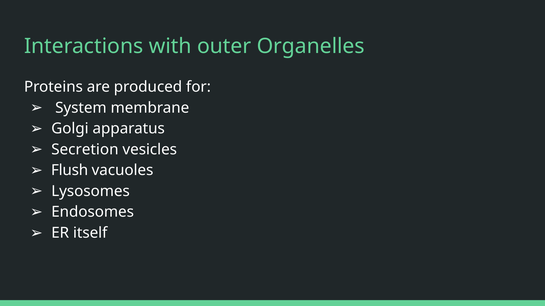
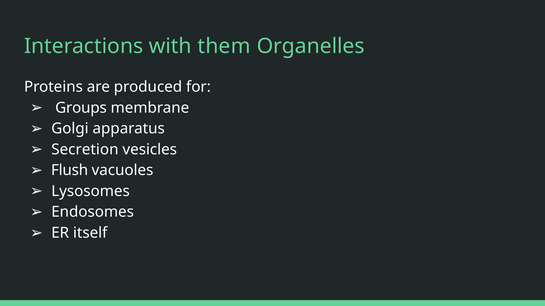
outer: outer -> them (224, 46)
System: System -> Groups (81, 108)
